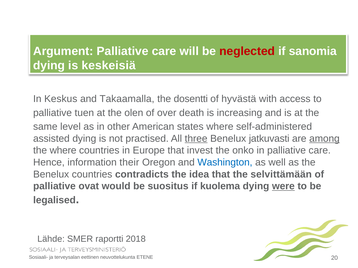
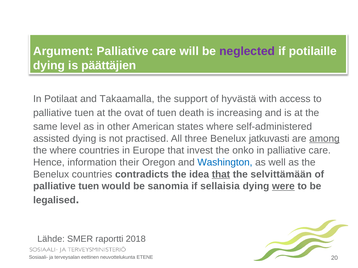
neglected colour: red -> purple (247, 51)
sanomia: sanomia -> potilaille (313, 51)
keskeisiä: keskeisiä -> päättäjien (109, 66)
Keskus: Keskus -> Potilaat (61, 99)
dosentti: dosentti -> support (191, 99)
olen: olen -> ovat (134, 113)
of over: over -> tuen (167, 113)
three underline: present -> none (196, 139)
that underline: none -> present (221, 175)
ovat: ovat -> tuen (89, 187)
suositus: suositus -> sanomia (168, 187)
kuolema: kuolema -> sellaisia (220, 187)
